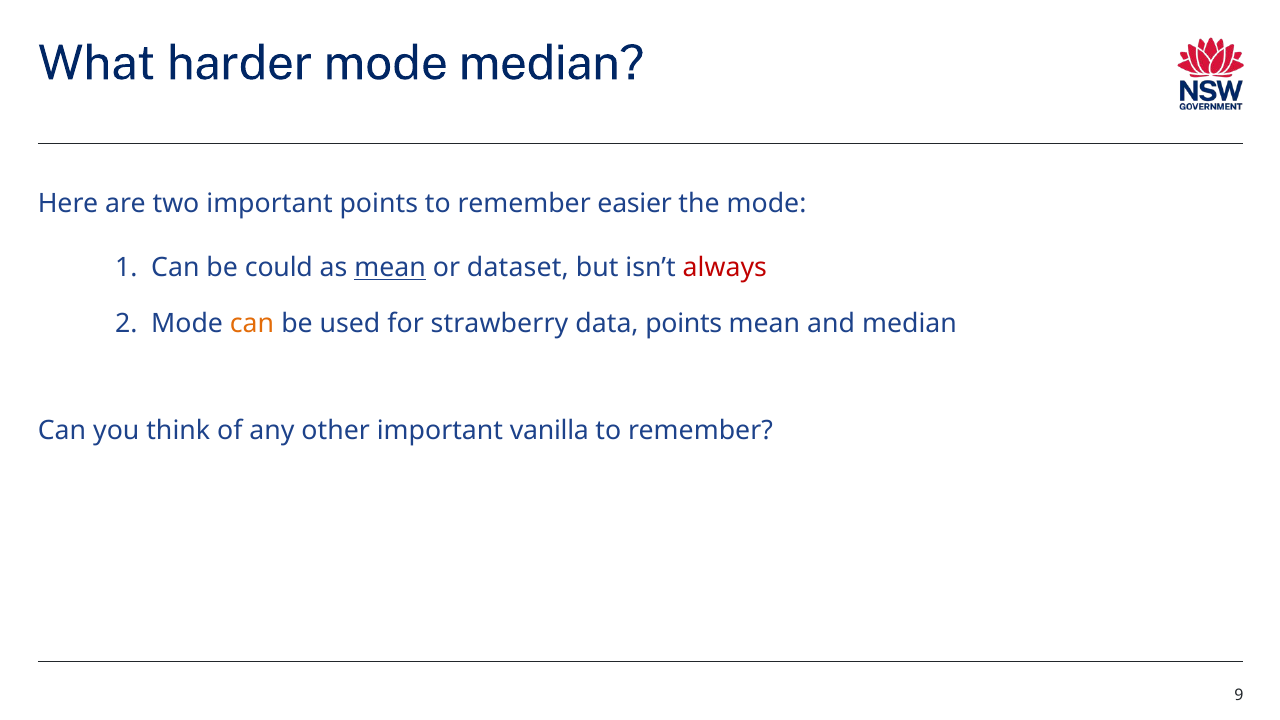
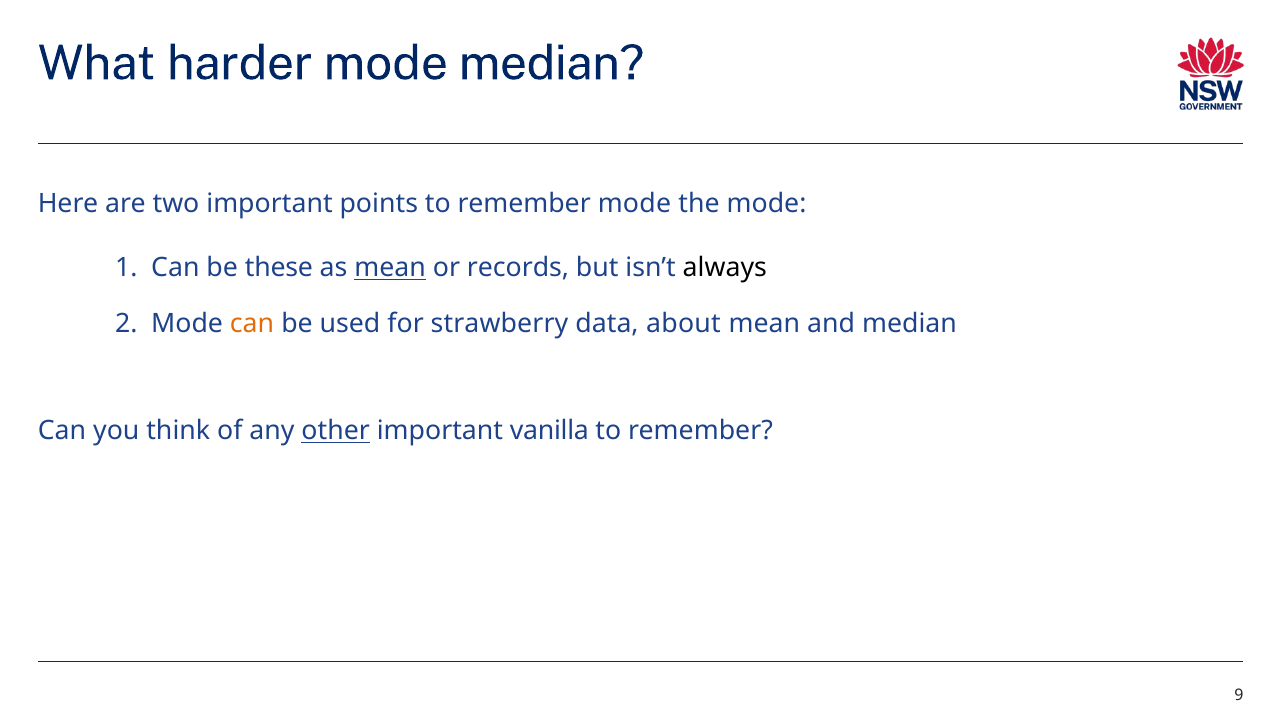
remember easier: easier -> mode (634, 204)
could: could -> these (279, 268)
dataset: dataset -> records (518, 268)
always colour: red -> black (725, 268)
data points: points -> about (683, 324)
other underline: none -> present (336, 431)
